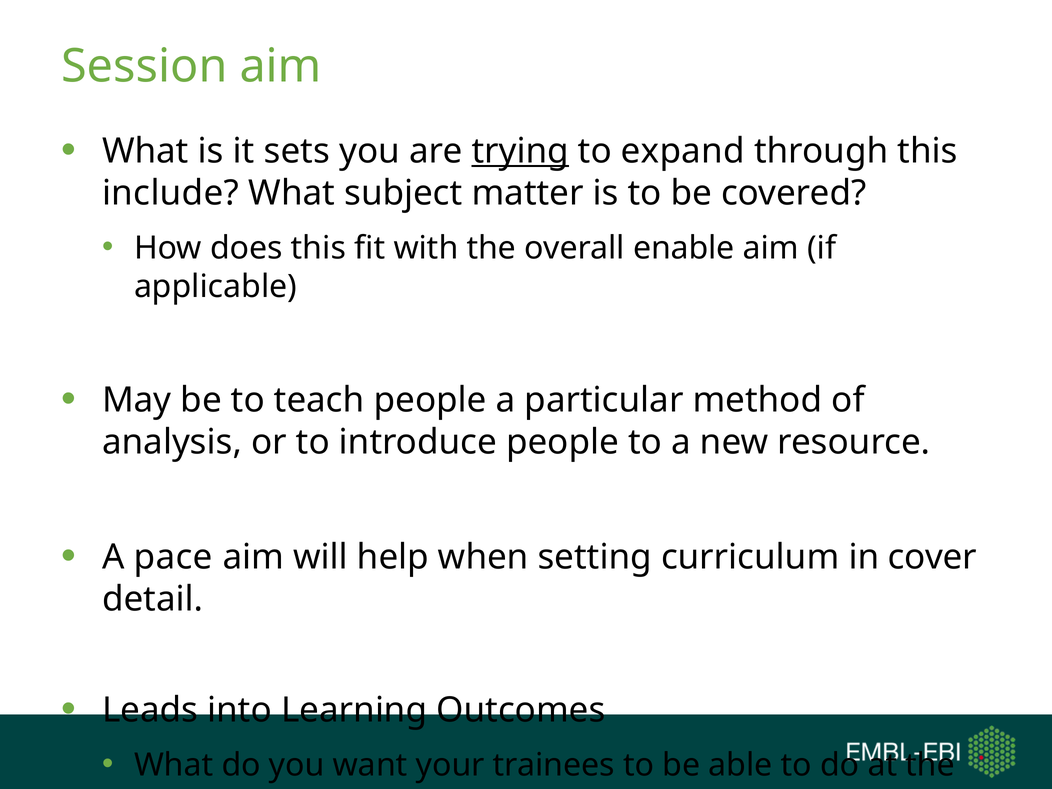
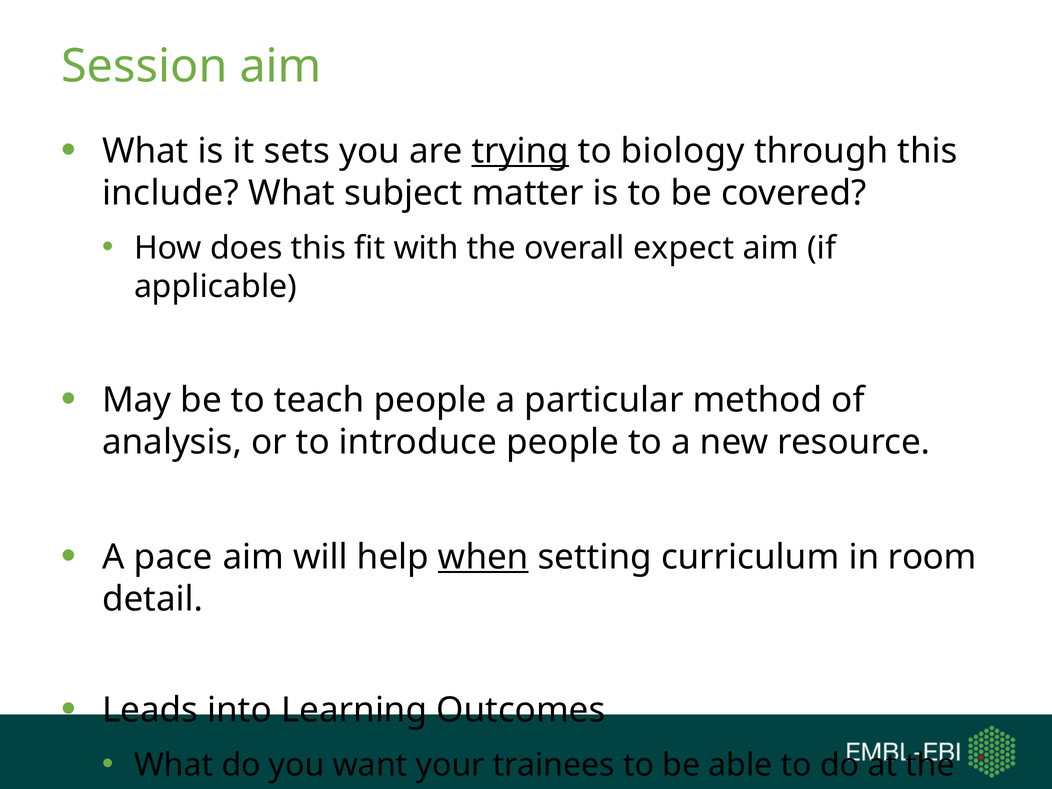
expand: expand -> biology (683, 151)
enable: enable -> expect (684, 248)
when underline: none -> present (483, 557)
cover: cover -> room (932, 557)
